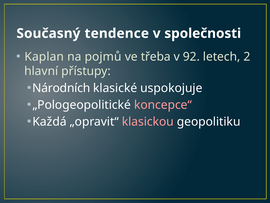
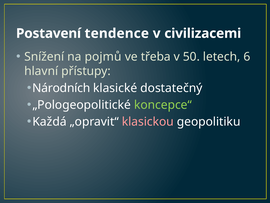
Současný: Současný -> Postavení (49, 33)
společnosti: společnosti -> civilizacemi (203, 33)
Kaplan: Kaplan -> Snížení (44, 57)
92: 92 -> 50 (191, 57)
2: 2 -> 6 (247, 57)
uspokojuje: uspokojuje -> dostatečný (171, 88)
koncepce“ colour: pink -> light green (163, 105)
